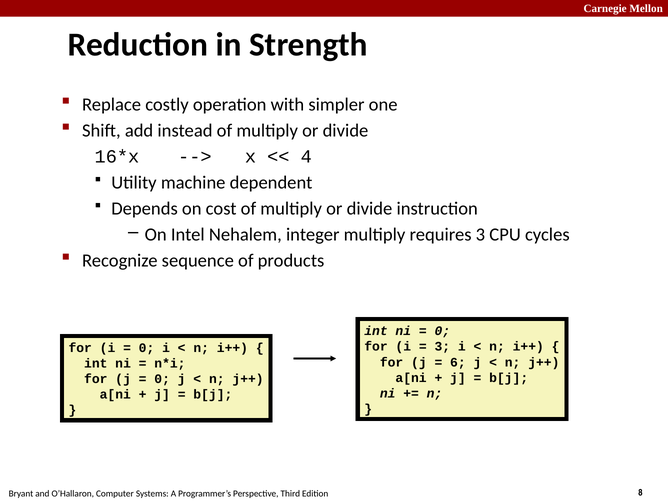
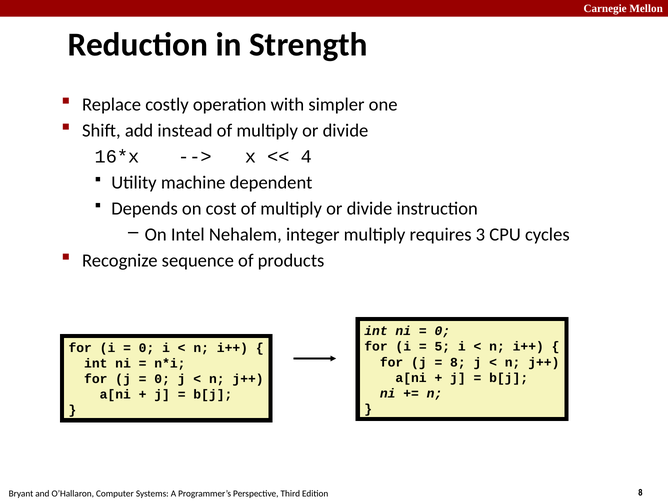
3: 3 -> 5 (442, 347)
6: 6 -> 8 (458, 362)
